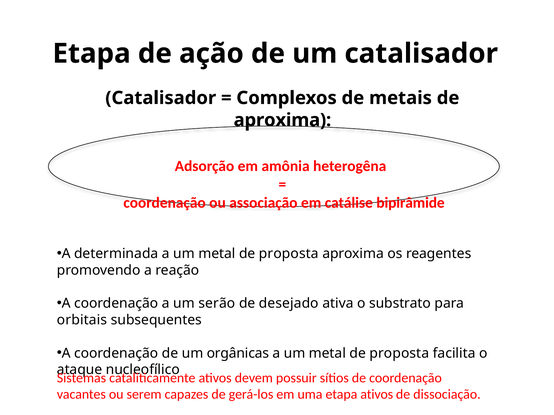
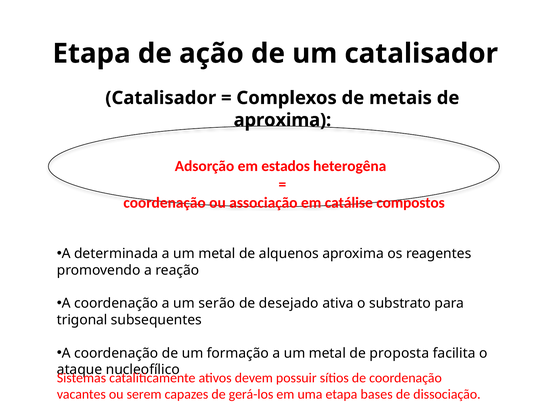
amônia: amônia -> estados (286, 166)
bipirâmide: bipirâmide -> compostos (411, 203)
proposta: proposta -> alquenos (289, 254)
orbitais: orbitais -> trigonal (82, 320)
orgânicas: orgânicas -> formação (238, 354)
etapa ativos: ativos -> bases (377, 395)
